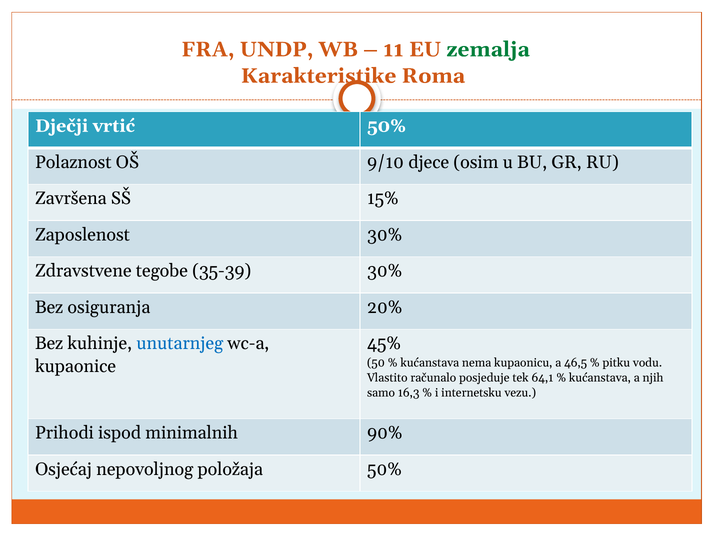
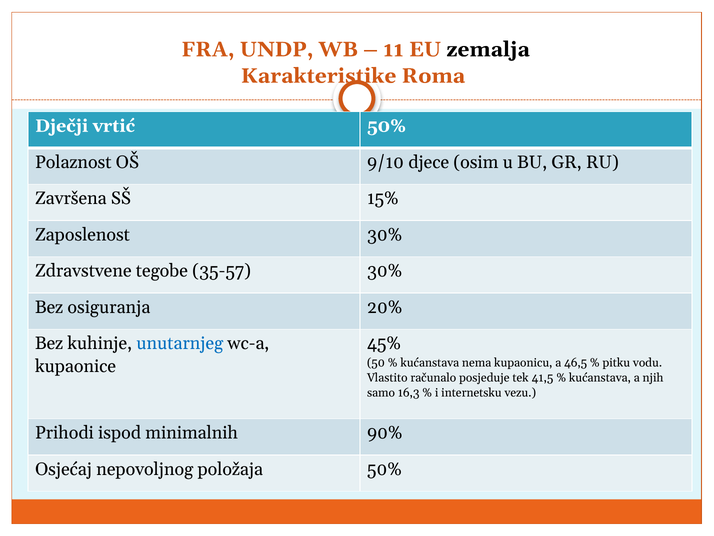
zemalja colour: green -> black (488, 49)
35-39: 35-39 -> 35-57 (222, 271)
64,1: 64,1 -> 41,5 (542, 377)
